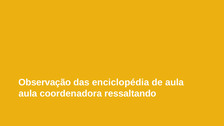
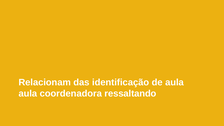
Observação: Observação -> Relacionam (45, 82)
enciclopédia: enciclopédia -> identificação (121, 82)
